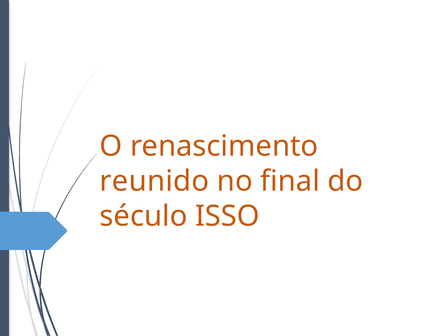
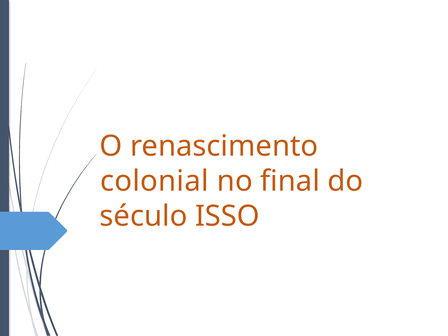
reunido: reunido -> colonial (154, 181)
